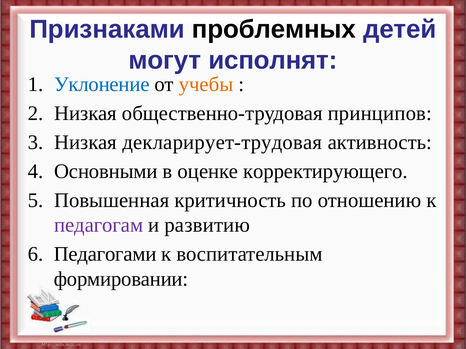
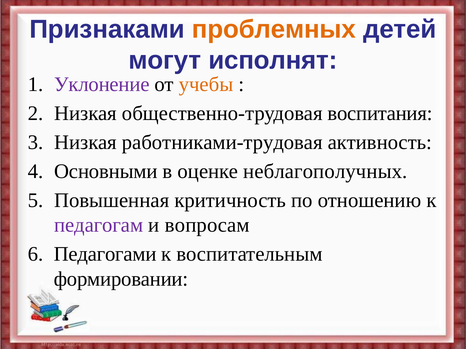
проблемных colour: black -> orange (274, 29)
Уклонение colour: blue -> purple (102, 85)
принципов: принципов -> воспитания (380, 114)
декларирует-трудовая: декларирует-трудовая -> работниками-трудовая (222, 143)
корректирующего: корректирующего -> неблагополучных (325, 172)
развитию: развитию -> вопросам (207, 225)
